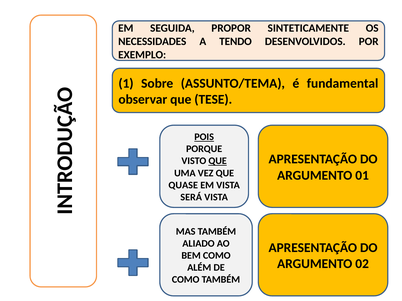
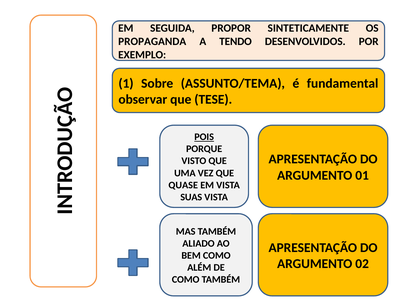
NECESSIDADES: NECESSIDADES -> PROPAGANDA (152, 41)
QUE underline: present -> none (218, 161)
SERÁ: SERÁ -> SUAS (191, 197)
